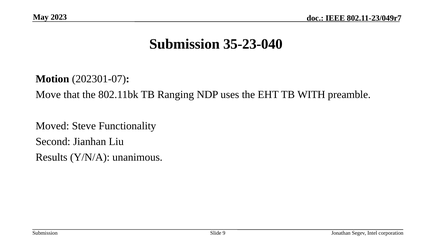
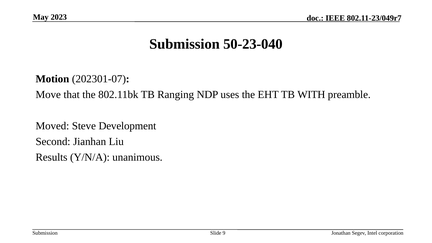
35-23-040: 35-23-040 -> 50-23-040 (253, 44)
Functionality: Functionality -> Development (127, 126)
